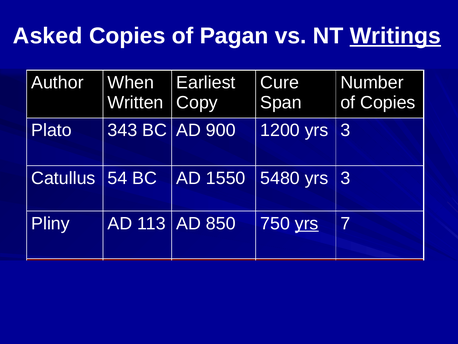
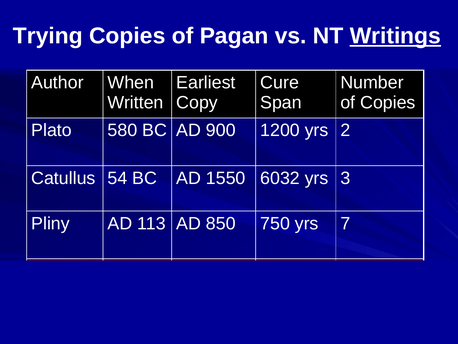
Asked: Asked -> Trying (48, 36)
343: 343 -> 580 (122, 130)
1200 yrs 3: 3 -> 2 (345, 130)
5480: 5480 -> 6032 (280, 178)
yrs underline: present -> none (307, 223)
